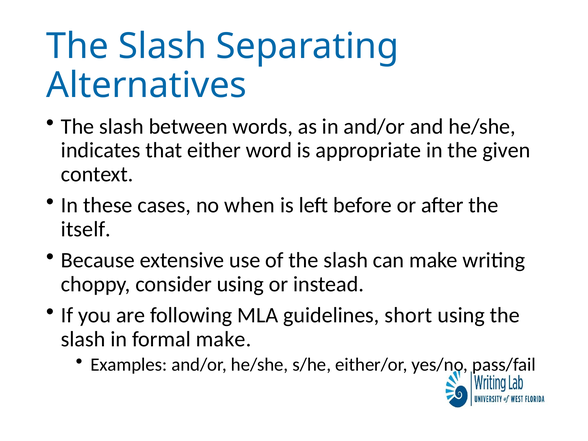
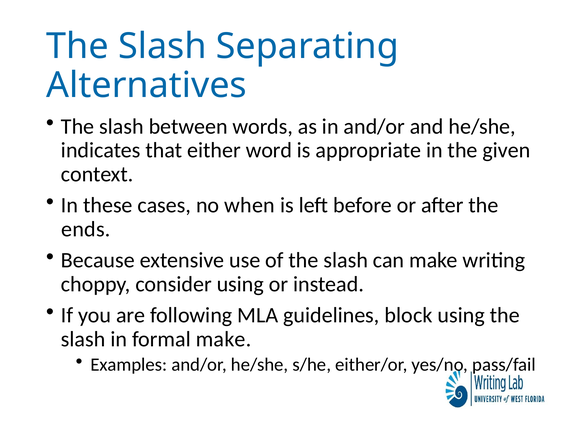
itself: itself -> ends (86, 229)
short: short -> block (408, 315)
